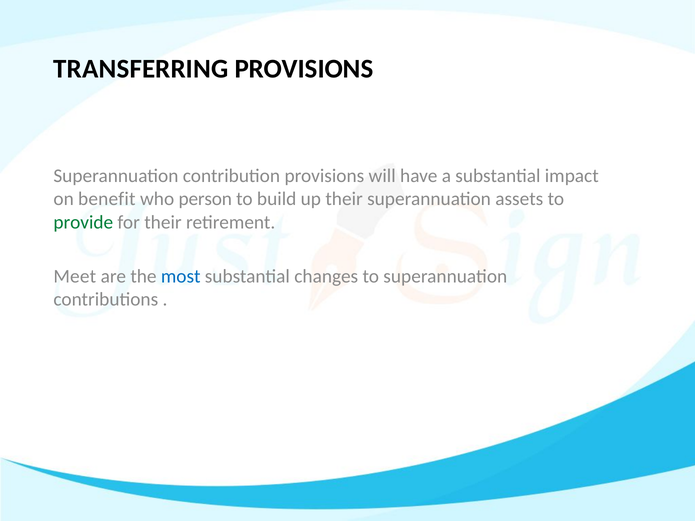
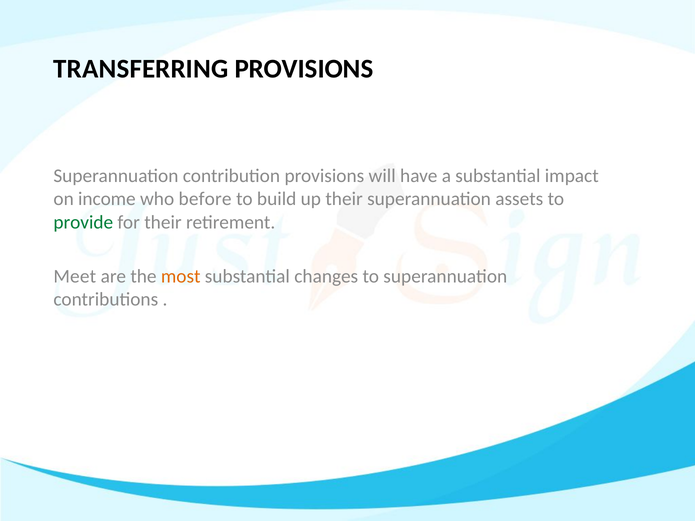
benefit: benefit -> income (107, 199)
person: person -> before (205, 199)
most colour: blue -> orange (181, 276)
